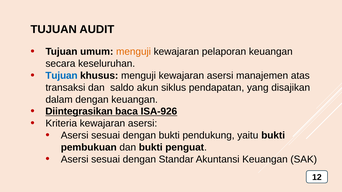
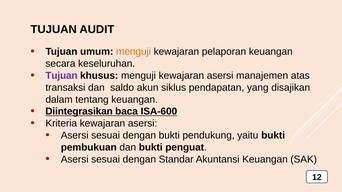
Tujuan colour: blue -> purple (62, 76)
dalam dengan: dengan -> tentang (92, 100)
ISA-926: ISA-926 -> ISA-600 (159, 112)
